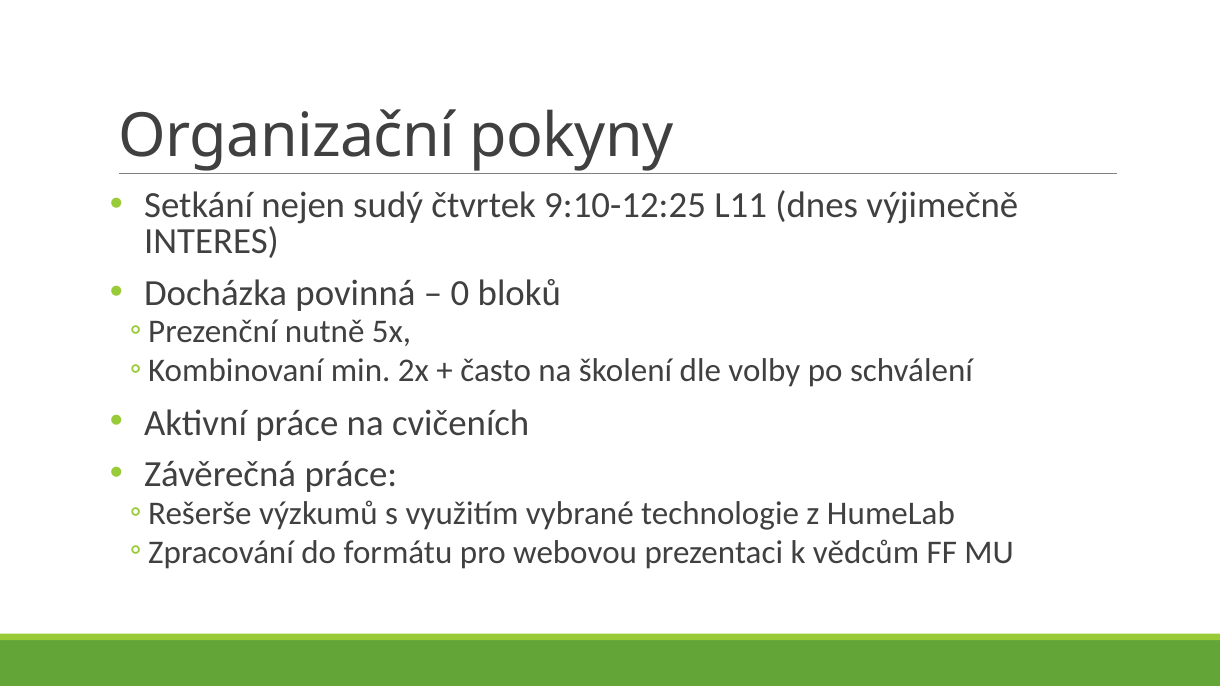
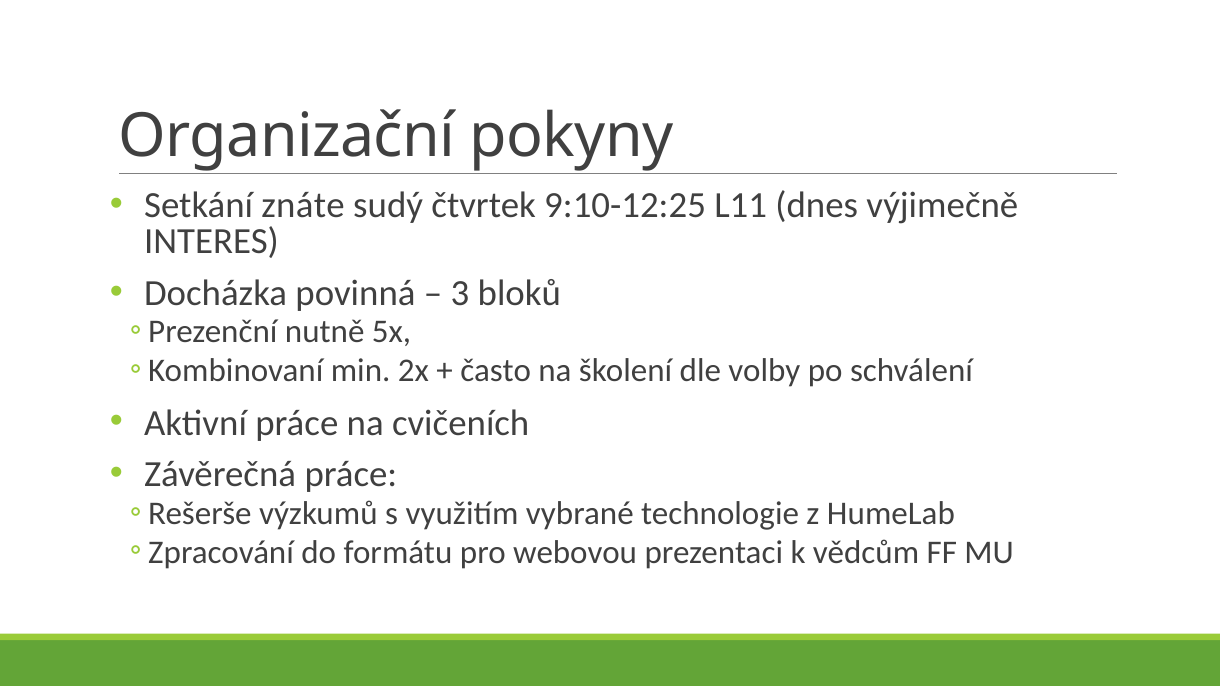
nejen: nejen -> znáte (303, 206)
0: 0 -> 3 (460, 293)
